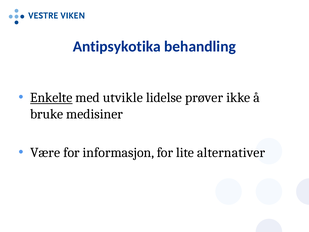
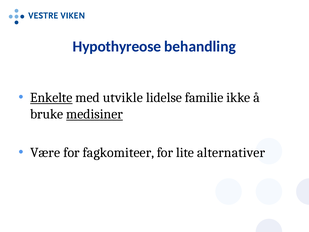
Antipsykotika: Antipsykotika -> Hypothyreose (117, 47)
prøver: prøver -> familie (204, 98)
medisiner underline: none -> present (94, 114)
informasjon: informasjon -> fagkomiteer (118, 152)
